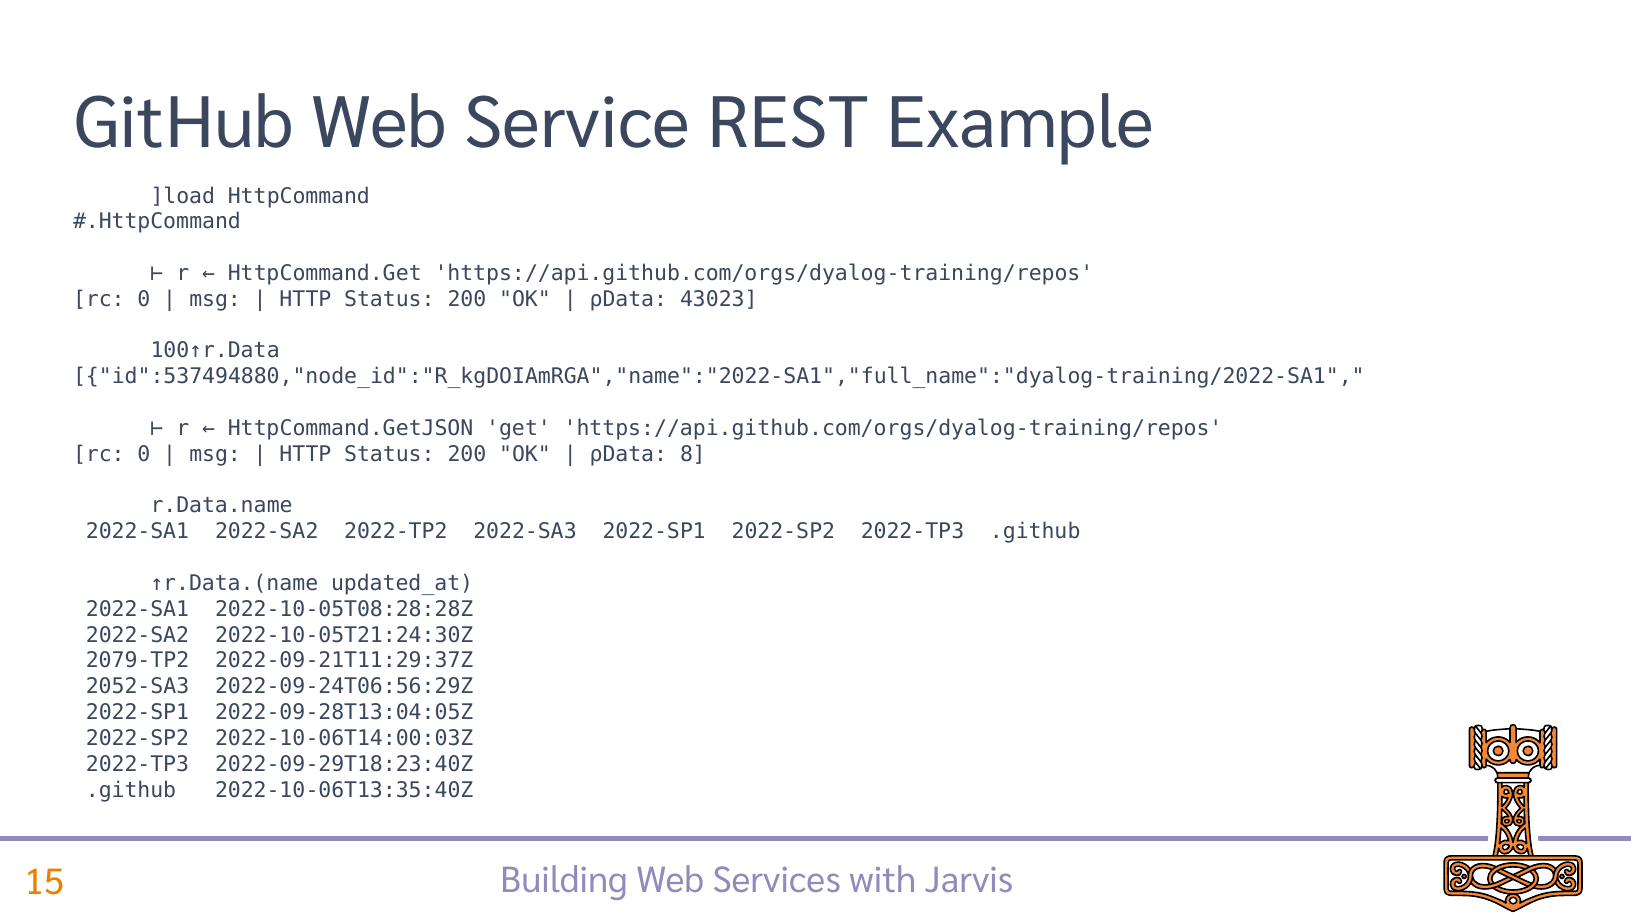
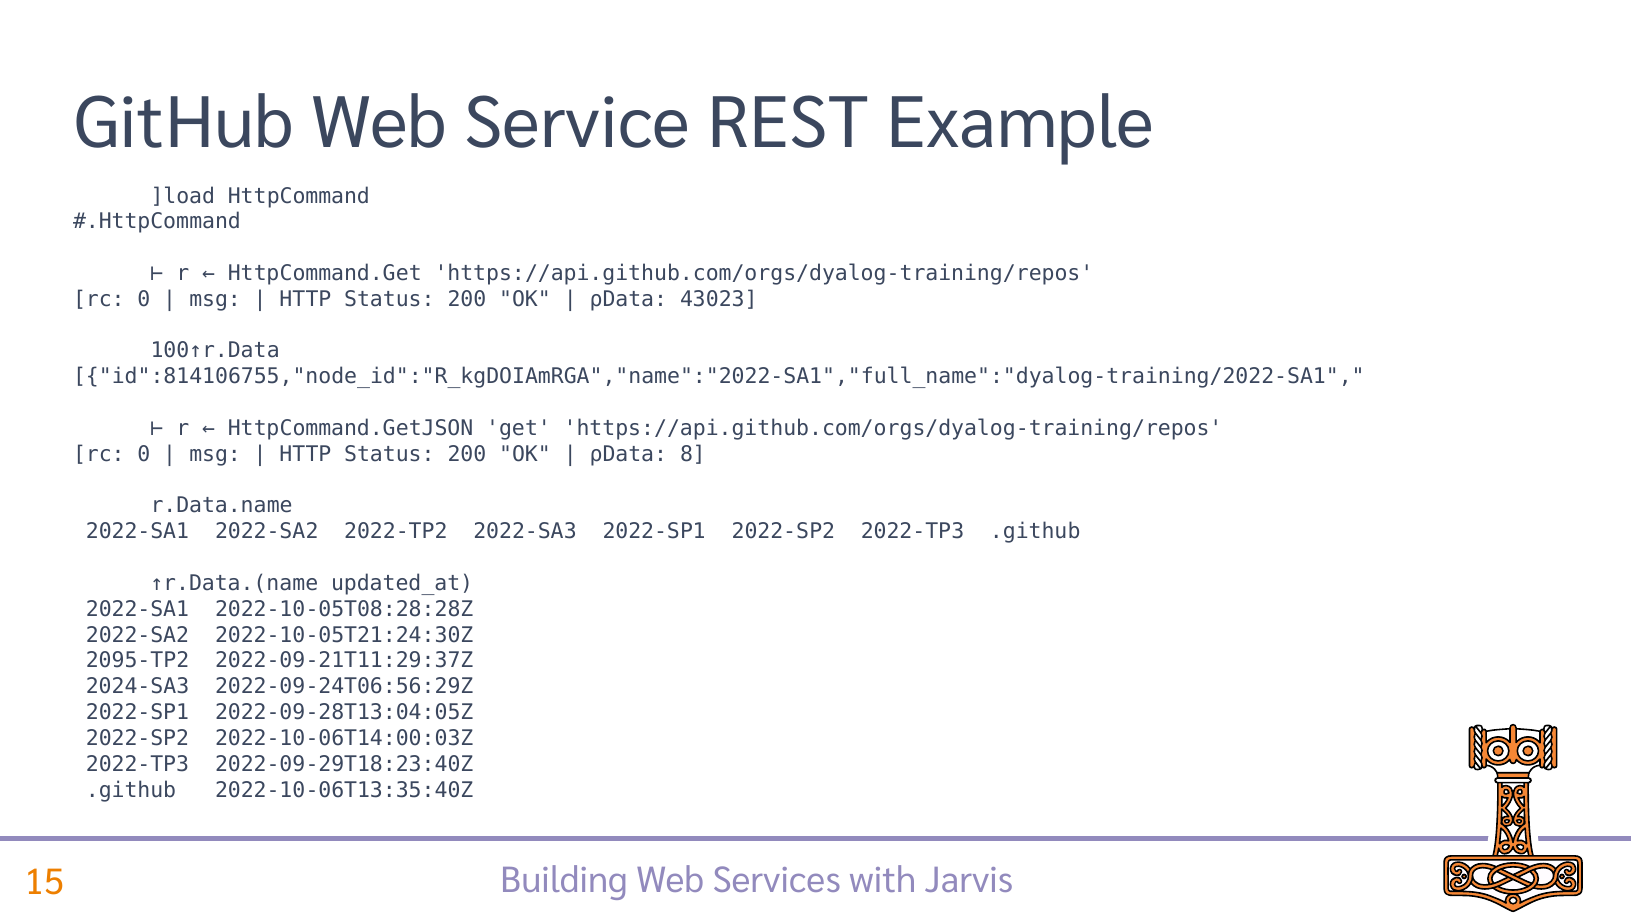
id":537494880,"node_id":"R_kgDOIAmRGA","name":"2022-SA1","full_name":"dyalog-training/2022-SA1: id":537494880,"node_id":"R_kgDOIAmRGA","name":"2022-SA1","full_name":"dyalog-training/2022-SA1 -> id":814106755,"node_id":"R_kgDOIAmRGA","name":"2022-SA1","full_name":"dyalog-training/2022-SA1 (719, 377)
2079-TP2: 2079-TP2 -> 2095-TP2 (138, 660)
2052-SA3: 2052-SA3 -> 2024-SA3 (138, 686)
